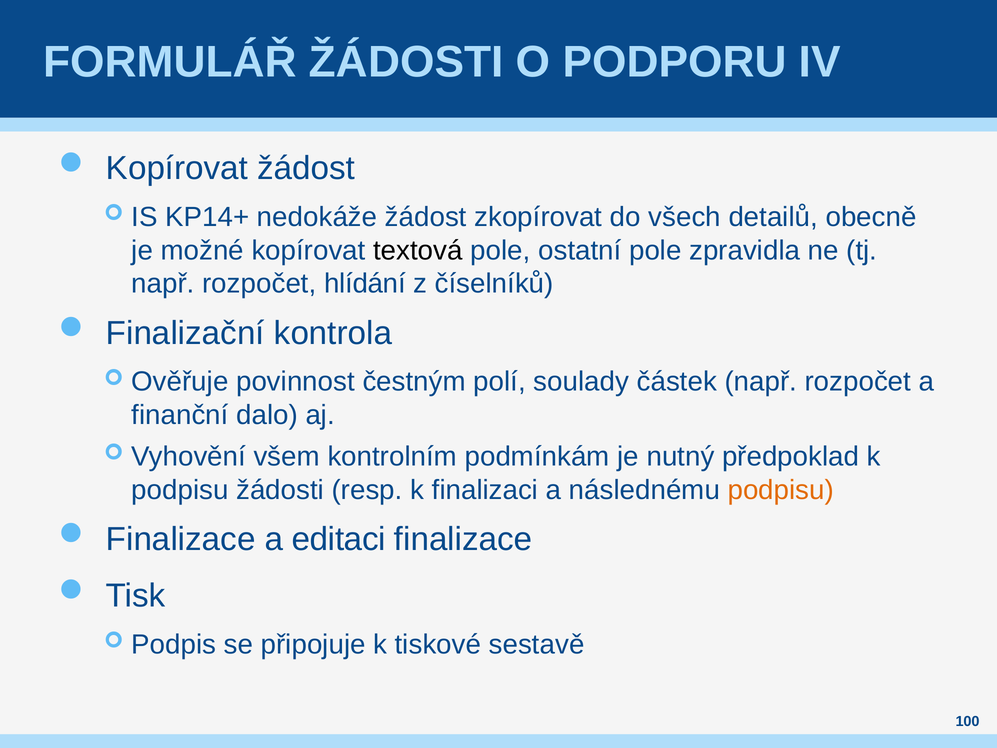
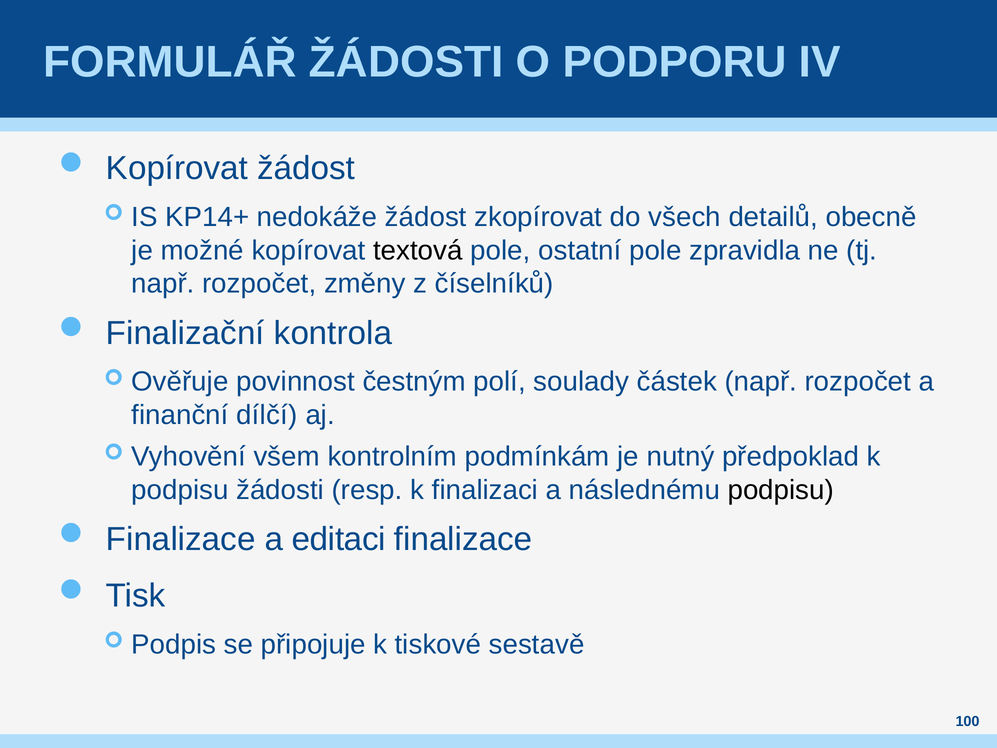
hlídání: hlídání -> změny (365, 284)
dalo: dalo -> dílčí (267, 415)
podpisu colour: orange -> black (781, 490)
